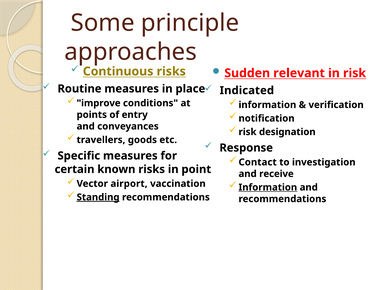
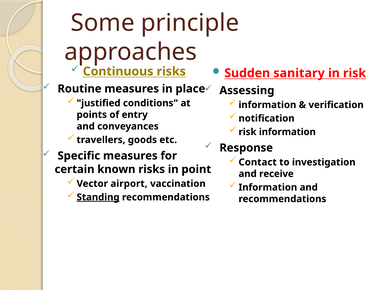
relevant: relevant -> sanitary (299, 73)
Indicated: Indicated -> Assessing (247, 90)
improve: improve -> justified (99, 103)
risk designation: designation -> information (287, 132)
Information underline: present -> none (268, 187)
